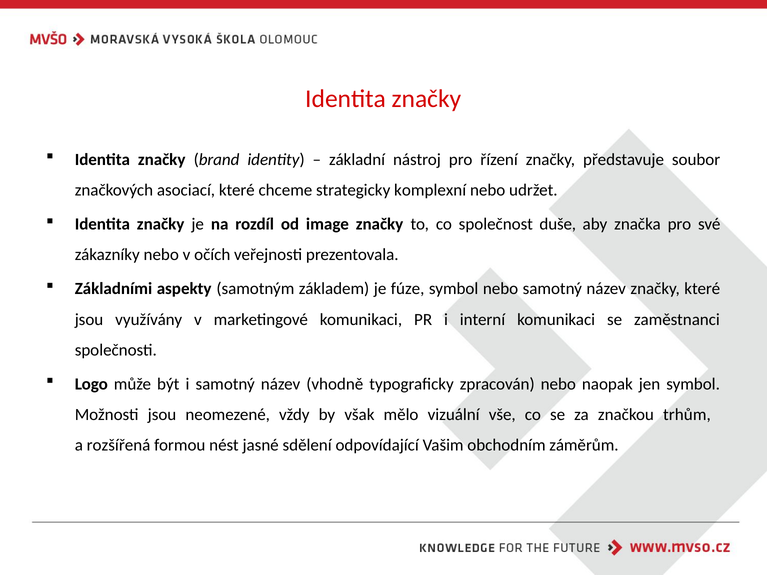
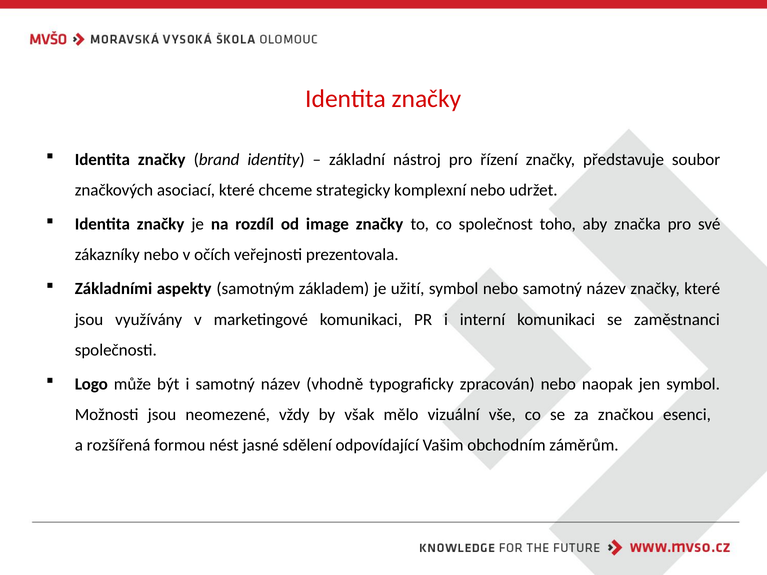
duše: duše -> toho (558, 224)
fúze: fúze -> užití (408, 289)
trhům: trhům -> esenci (687, 415)
